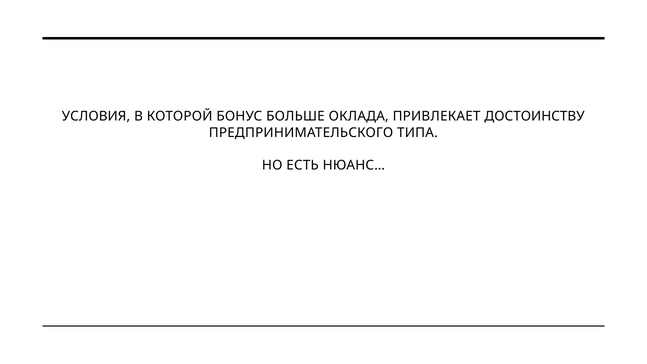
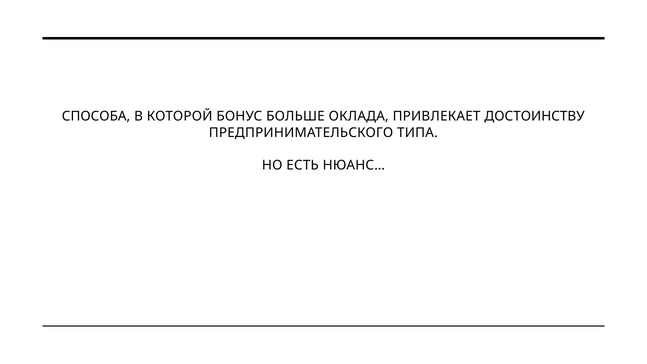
УСЛОВИЯ: УСЛОВИЯ -> СПОСОБА (96, 116)
